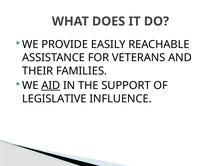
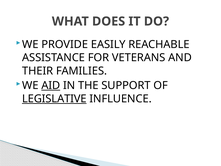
LEGISLATIVE underline: none -> present (54, 99)
